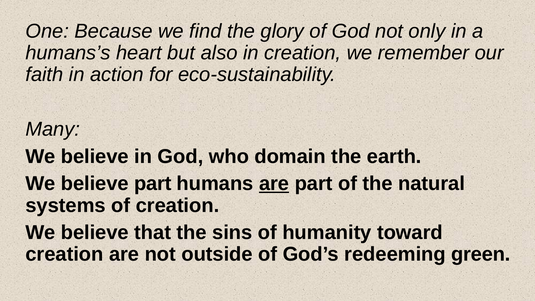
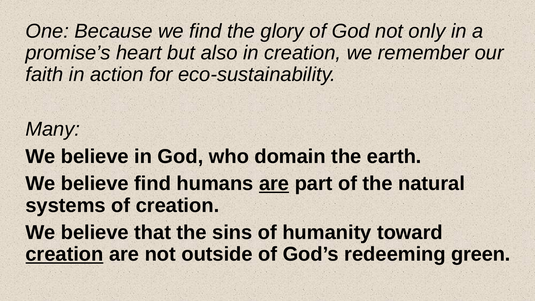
humans’s: humans’s -> promise’s (68, 53)
believe part: part -> find (153, 184)
creation underline: none -> present (64, 254)
